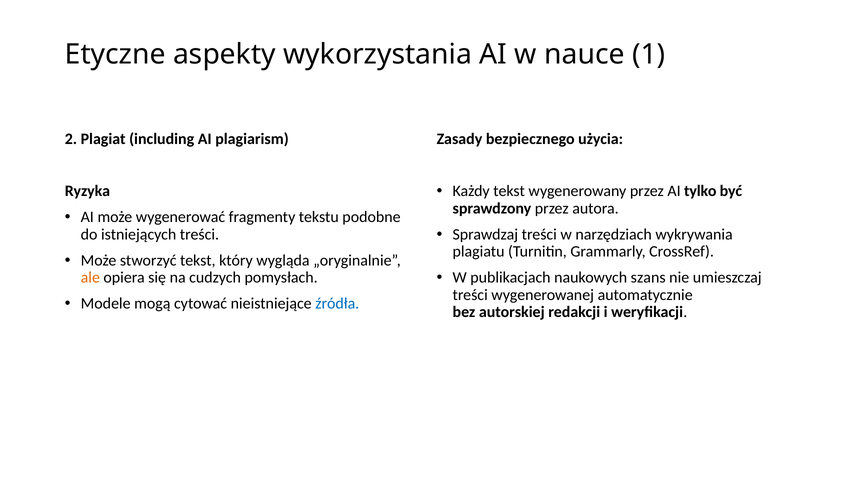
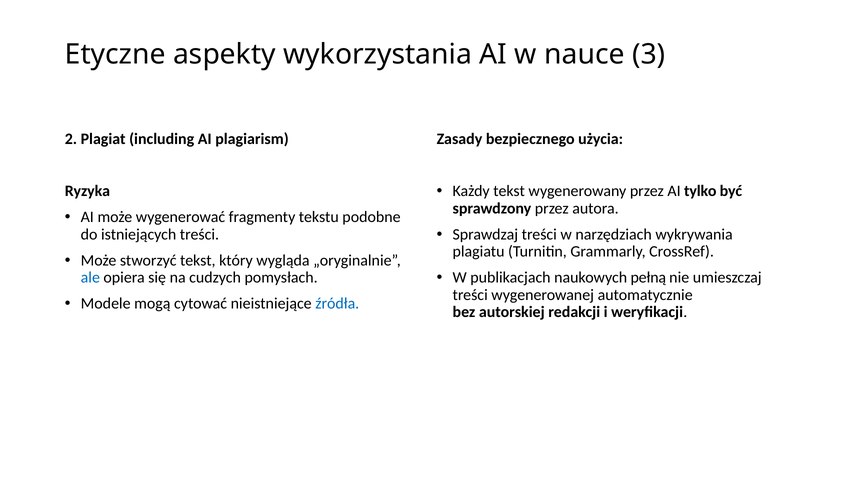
1: 1 -> 3 (649, 54)
szans: szans -> pełną (648, 278)
ale colour: orange -> blue (90, 278)
